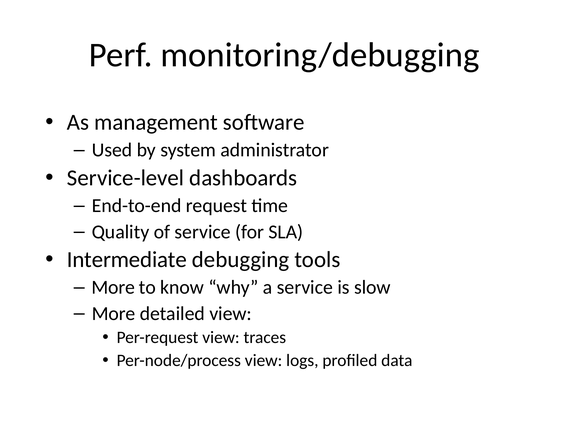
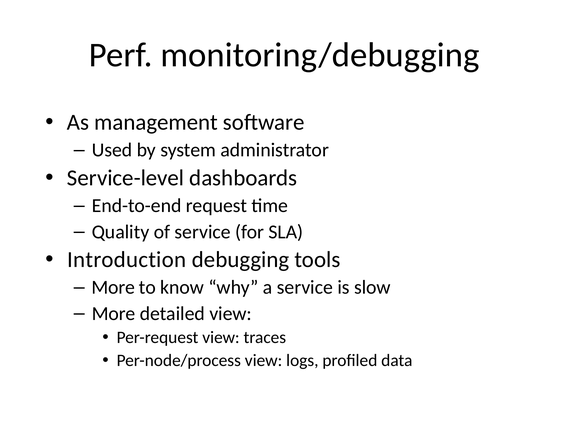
Intermediate: Intermediate -> Introduction (127, 259)
